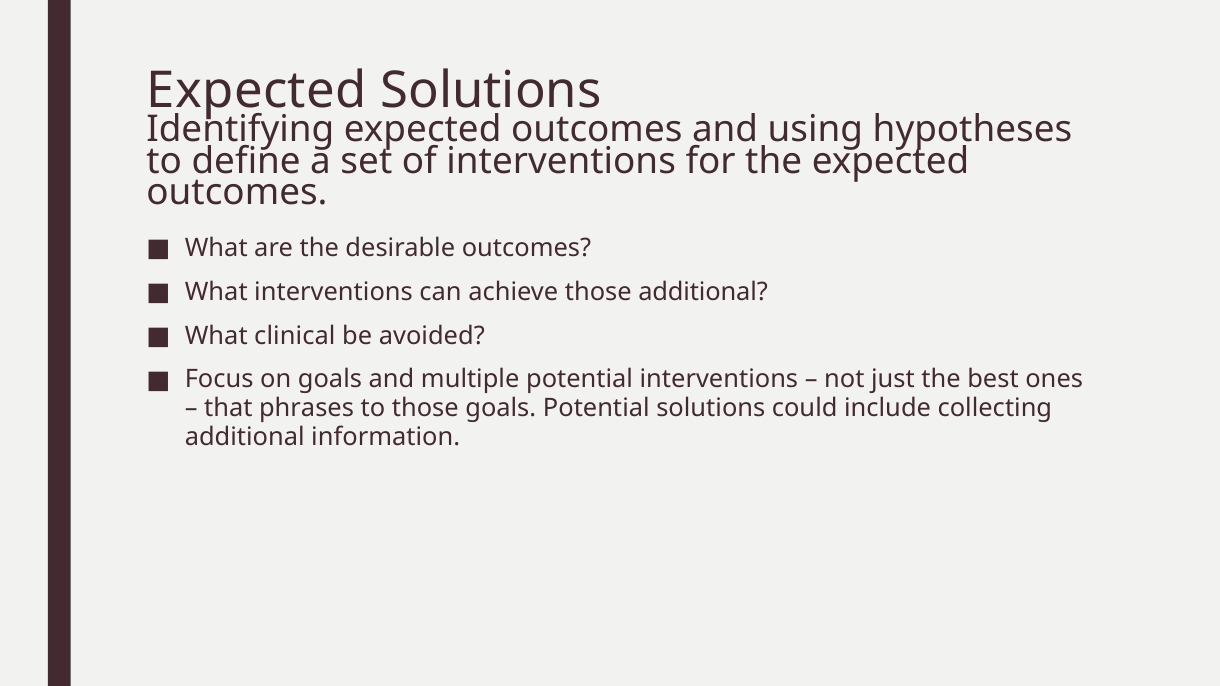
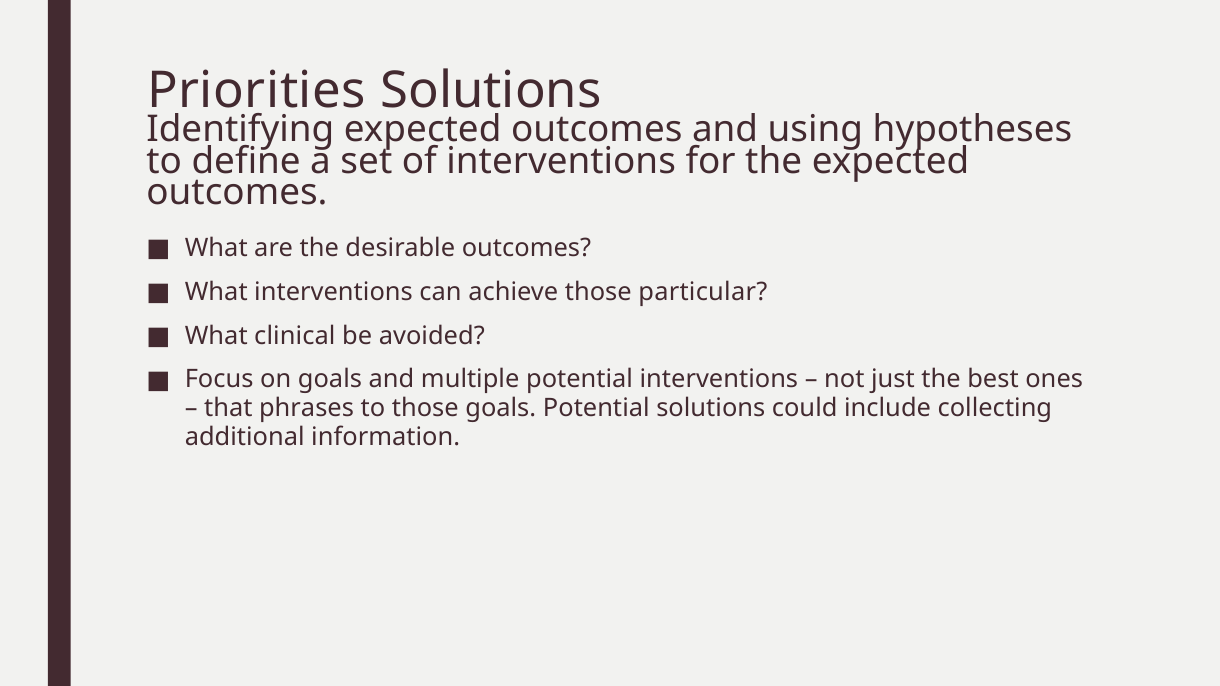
Expected: Expected -> Priorities (257, 91)
those additional: additional -> particular (703, 292)
